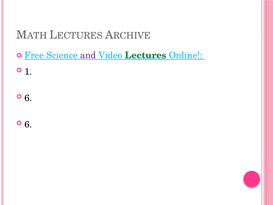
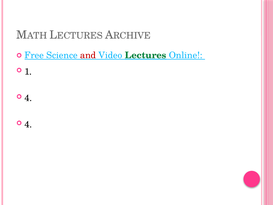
and colour: purple -> red (88, 55)
6: 6 -> 4 (28, 98)
6: 6 -> 4 (28, 124)
